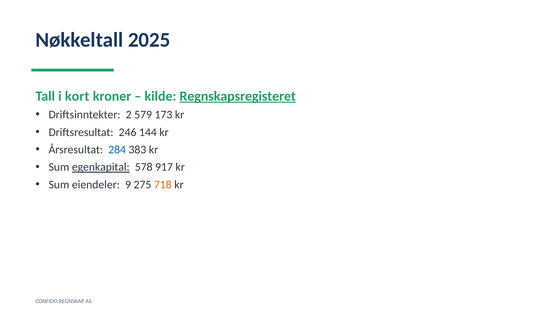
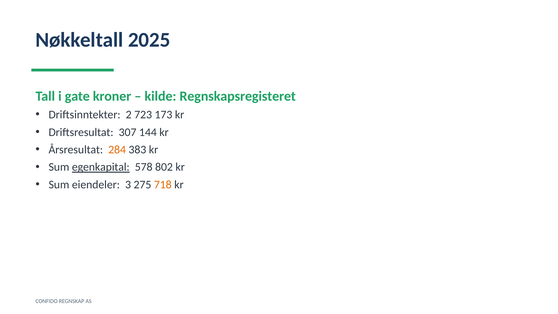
kort: kort -> gate (77, 96)
Regnskapsregisteret underline: present -> none (238, 96)
579: 579 -> 723 (143, 115)
246: 246 -> 307 (128, 132)
284 colour: blue -> orange (117, 150)
917: 917 -> 802 (164, 167)
9: 9 -> 3 (128, 185)
